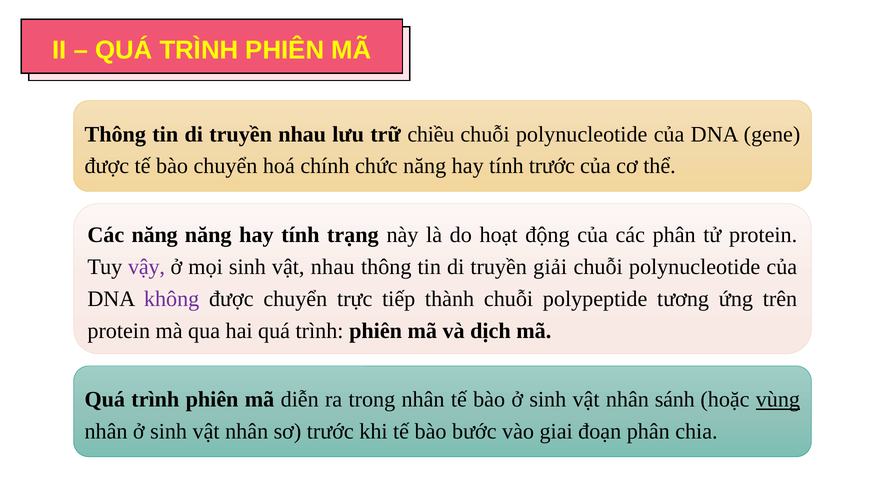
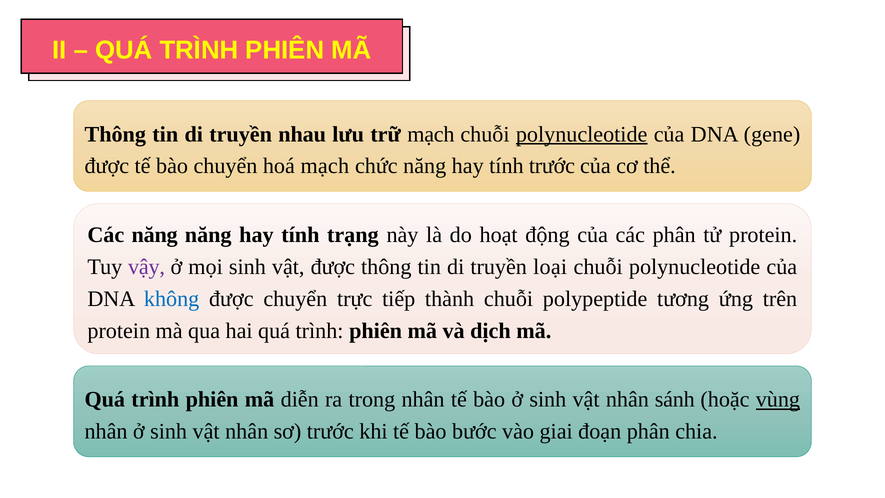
trữ chiều: chiều -> mạch (431, 134)
polynucleotide underline: none -> present (582, 134)
hoá chính: chính -> mạch (325, 166)
vật nhau: nhau -> được (333, 267)
giải: giải -> loại (550, 267)
không colour: purple -> blue (172, 299)
